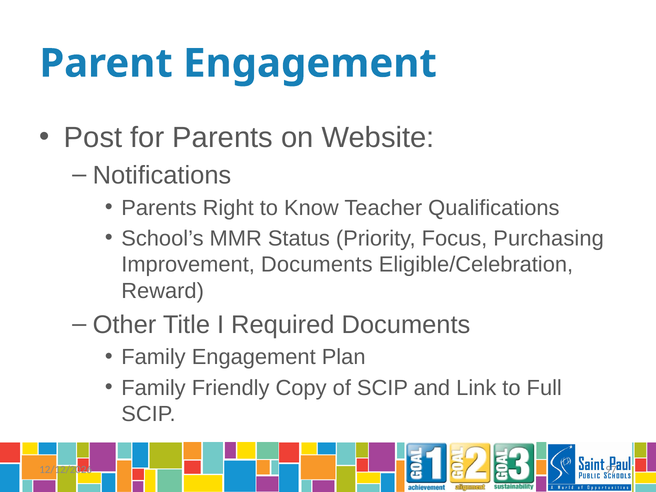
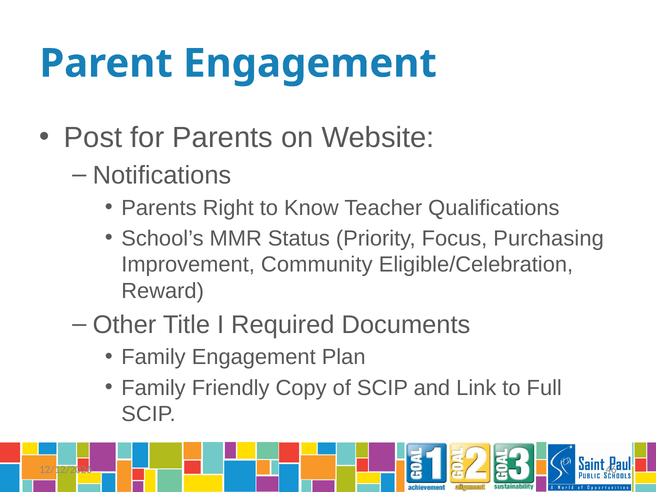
Improvement Documents: Documents -> Community (317, 265)
97: 97 -> 46 (611, 470)
